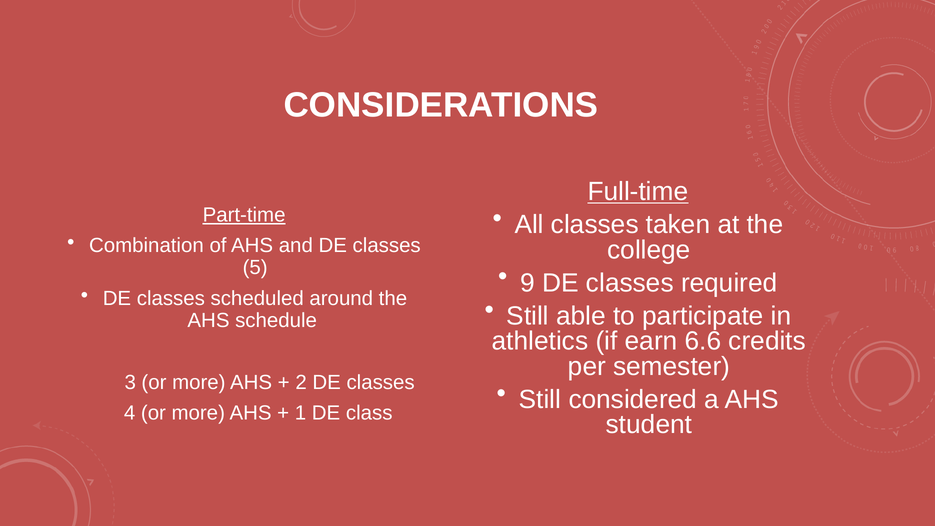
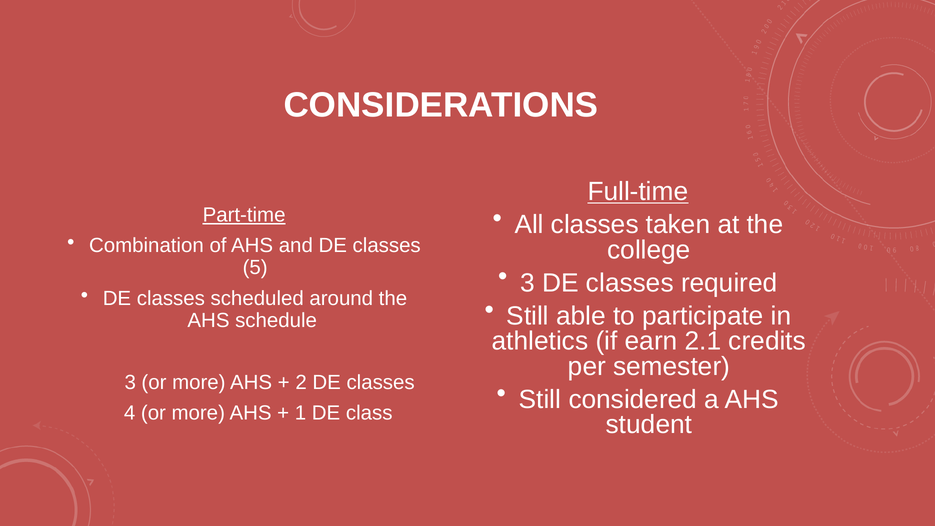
9: 9 -> 3 (528, 283)
6.6: 6.6 -> 2.1 (703, 341)
